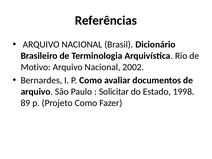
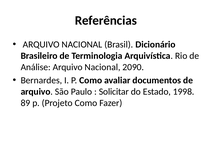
Motivo: Motivo -> Análise (36, 67)
2002: 2002 -> 2090 (133, 67)
